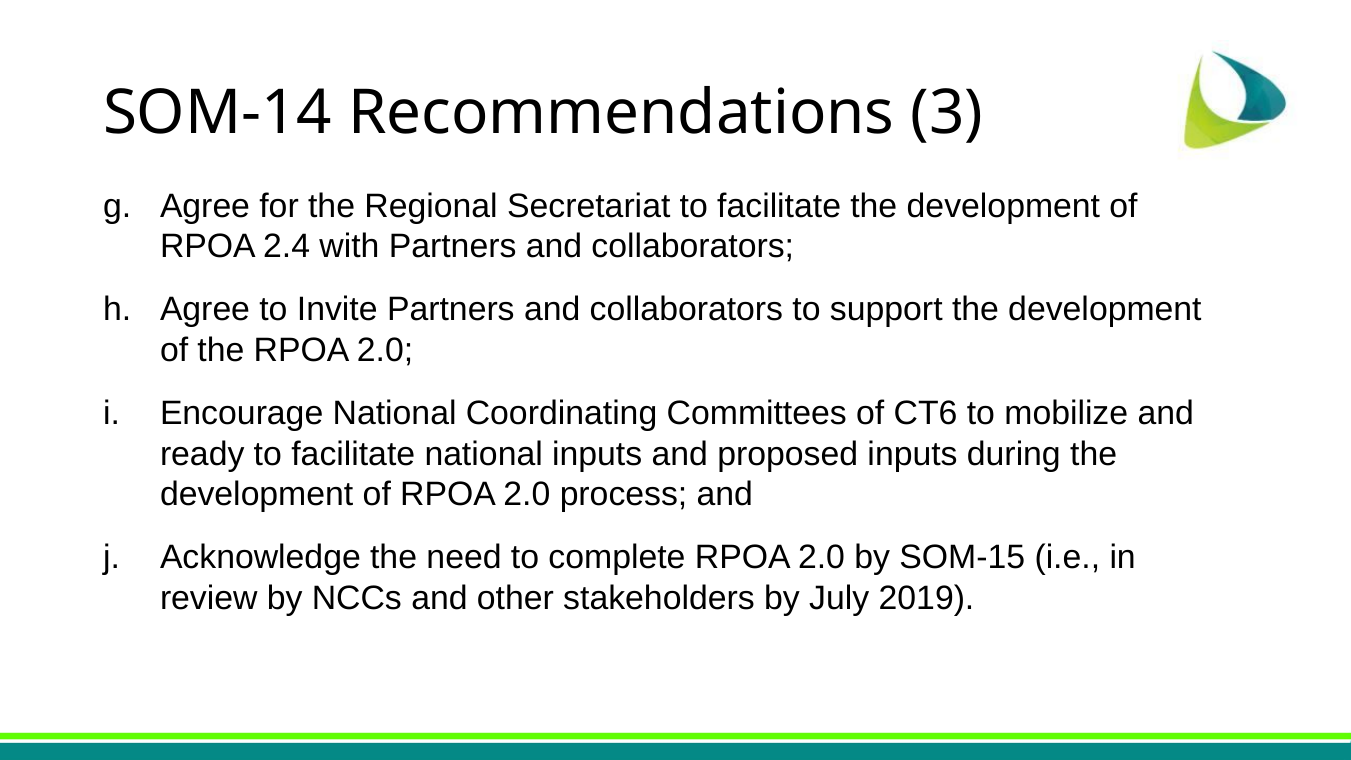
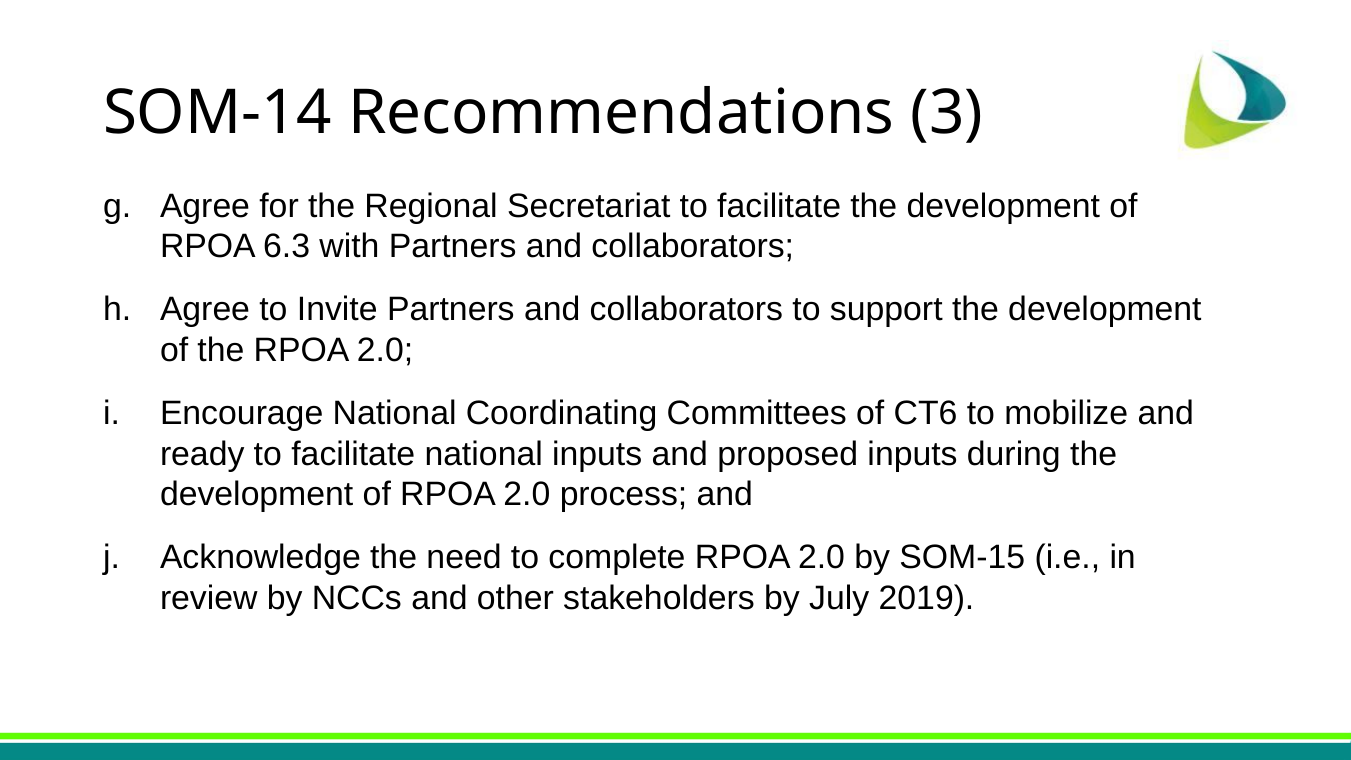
2.4: 2.4 -> 6.3 (287, 247)
